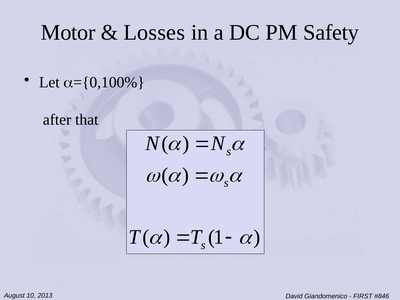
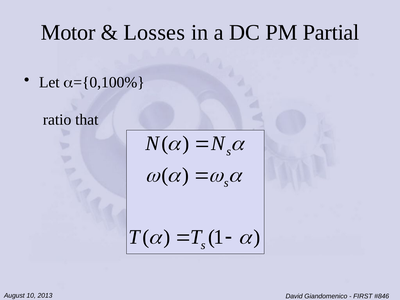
Safety: Safety -> Partial (331, 33)
after: after -> ratio (57, 120)
